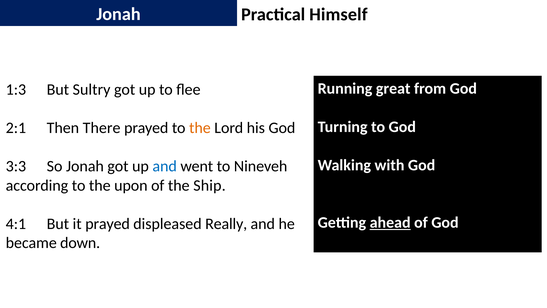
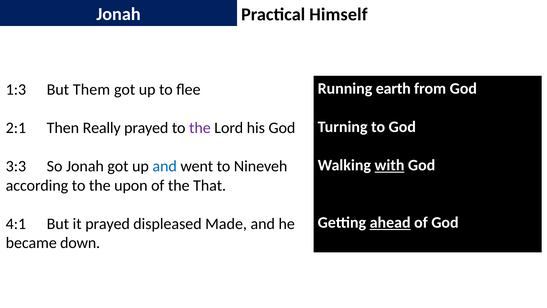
great: great -> earth (393, 88)
Sultry: Sultry -> Them (91, 89)
There: There -> Really (102, 128)
the colour: orange -> purple (200, 128)
with underline: none -> present (389, 165)
Ship: Ship -> That (210, 185)
Really: Really -> Made (226, 224)
